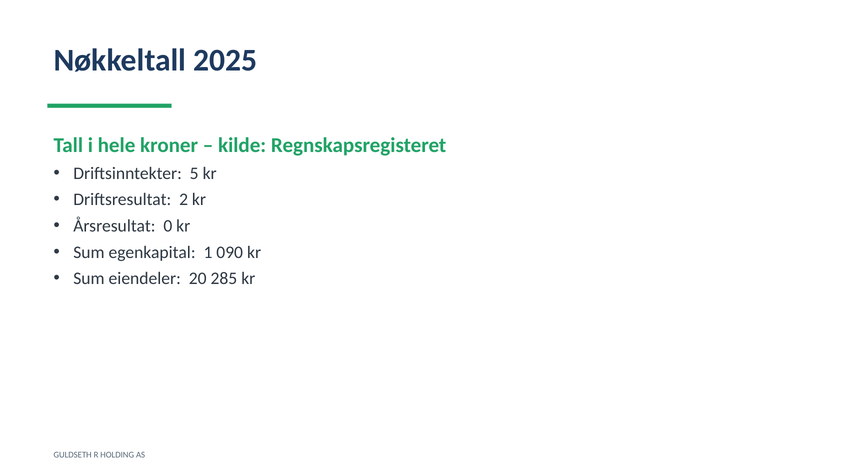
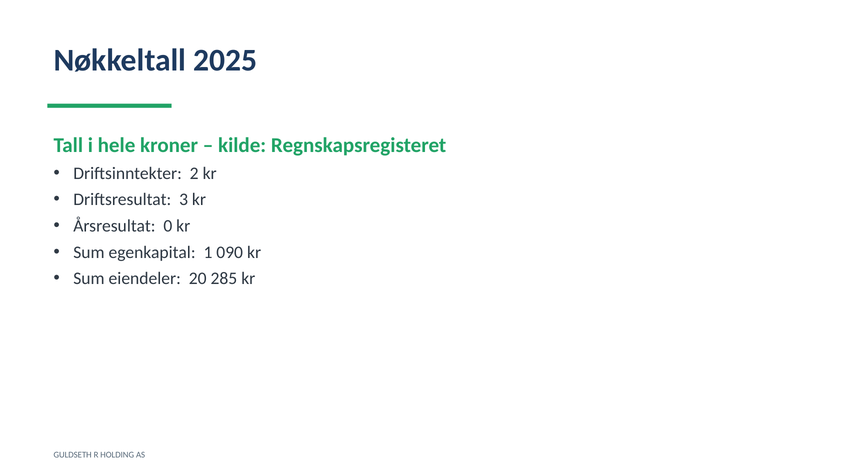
5: 5 -> 2 (194, 173)
2: 2 -> 3 (184, 199)
